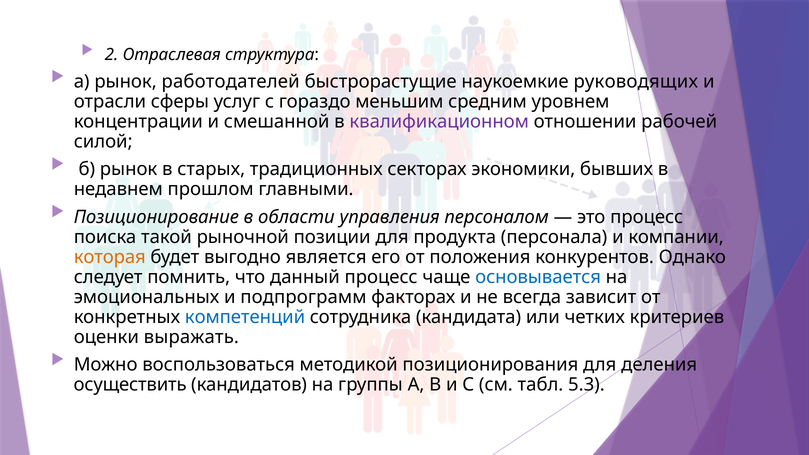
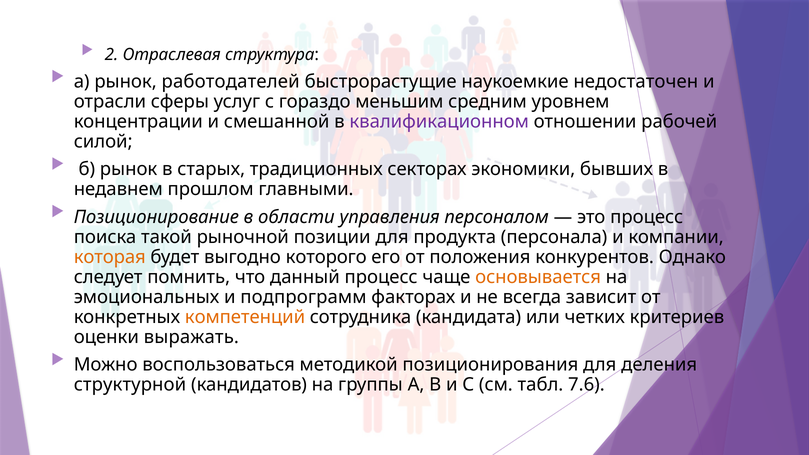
руководящих: руководящих -> недостаточен (636, 82)
является: является -> которого (326, 257)
основывается colour: blue -> orange (538, 277)
компетенций colour: blue -> orange (245, 317)
осуществить: осуществить -> структурной (130, 385)
5.3: 5.3 -> 7.6 (586, 385)
